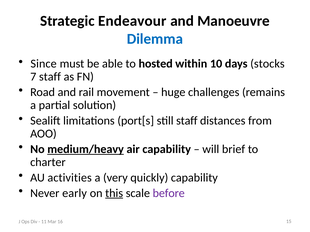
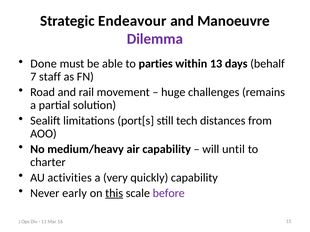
Dilemma colour: blue -> purple (155, 39)
Since: Since -> Done (44, 64)
hosted: hosted -> parties (156, 64)
10: 10 -> 13 (216, 64)
stocks: stocks -> behalf (267, 64)
still staff: staff -> tech (187, 121)
medium/heavy underline: present -> none (86, 149)
brief: brief -> until (233, 149)
